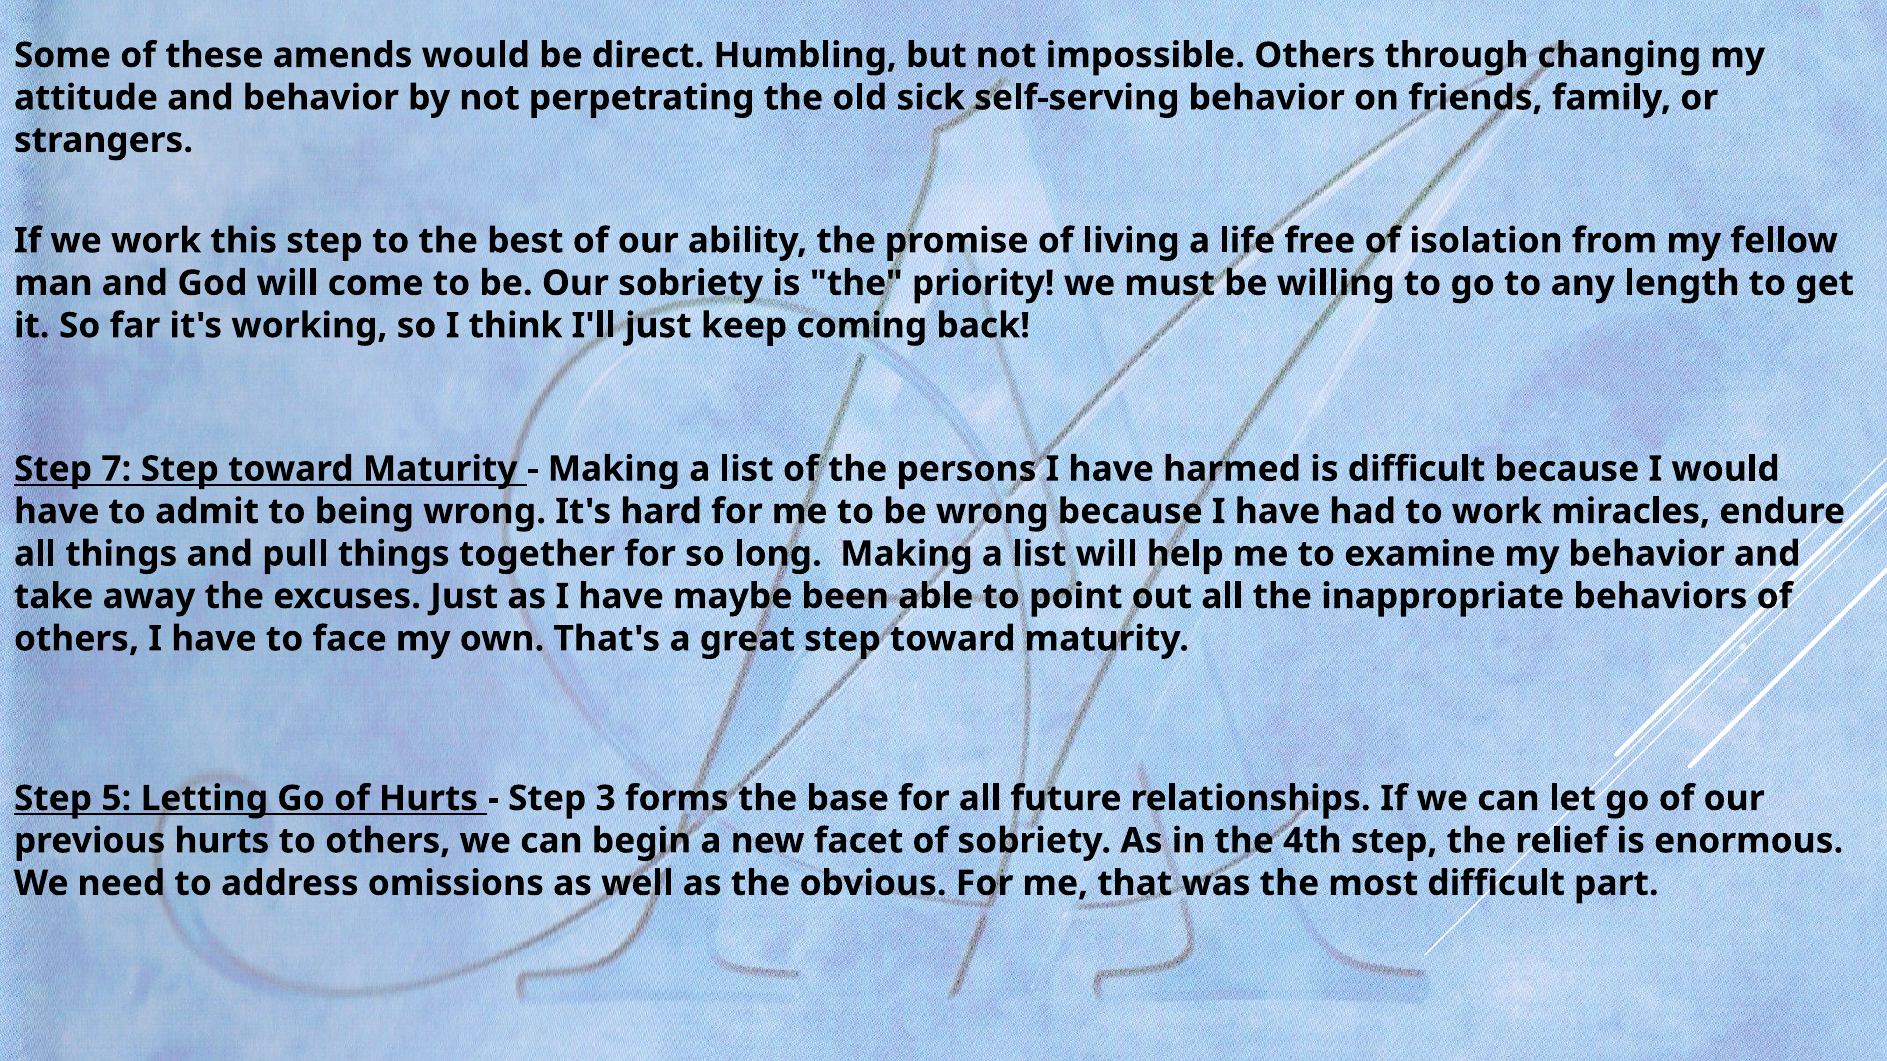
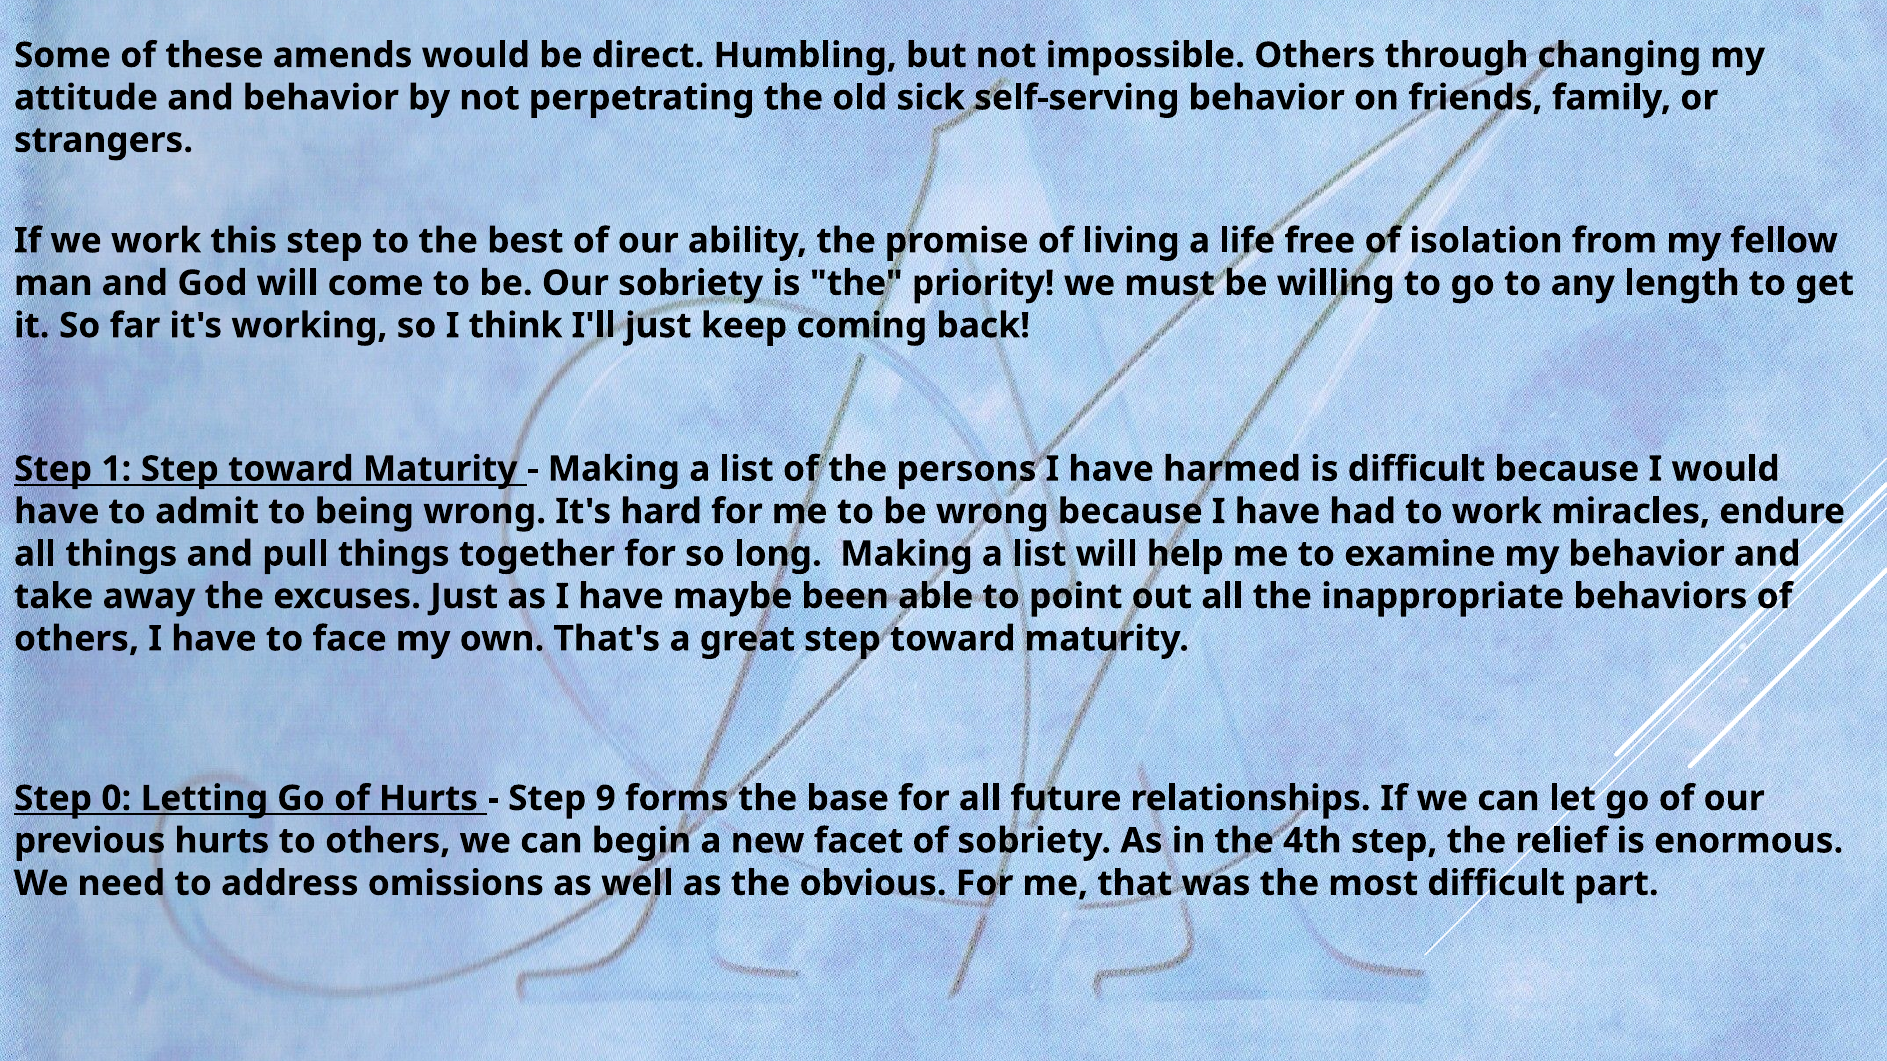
7: 7 -> 1 (116, 469)
5: 5 -> 0 (116, 799)
3: 3 -> 9 (606, 799)
